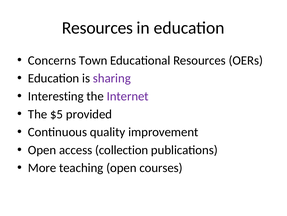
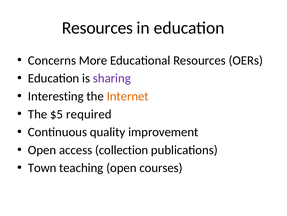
Town: Town -> More (93, 60)
Internet colour: purple -> orange (128, 96)
provided: provided -> required (89, 114)
More: More -> Town (42, 167)
